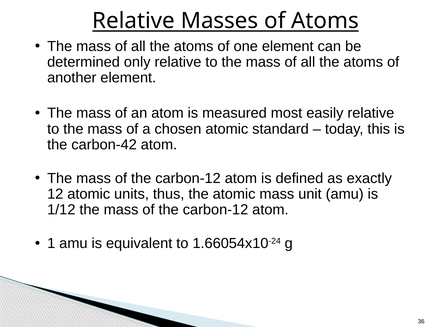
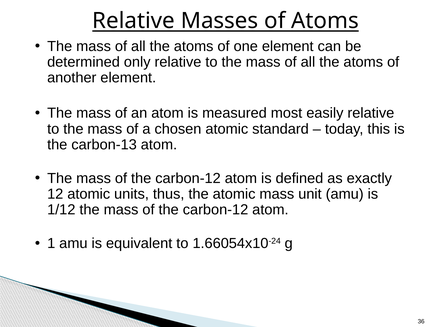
carbon-42: carbon-42 -> carbon-13 (104, 145)
